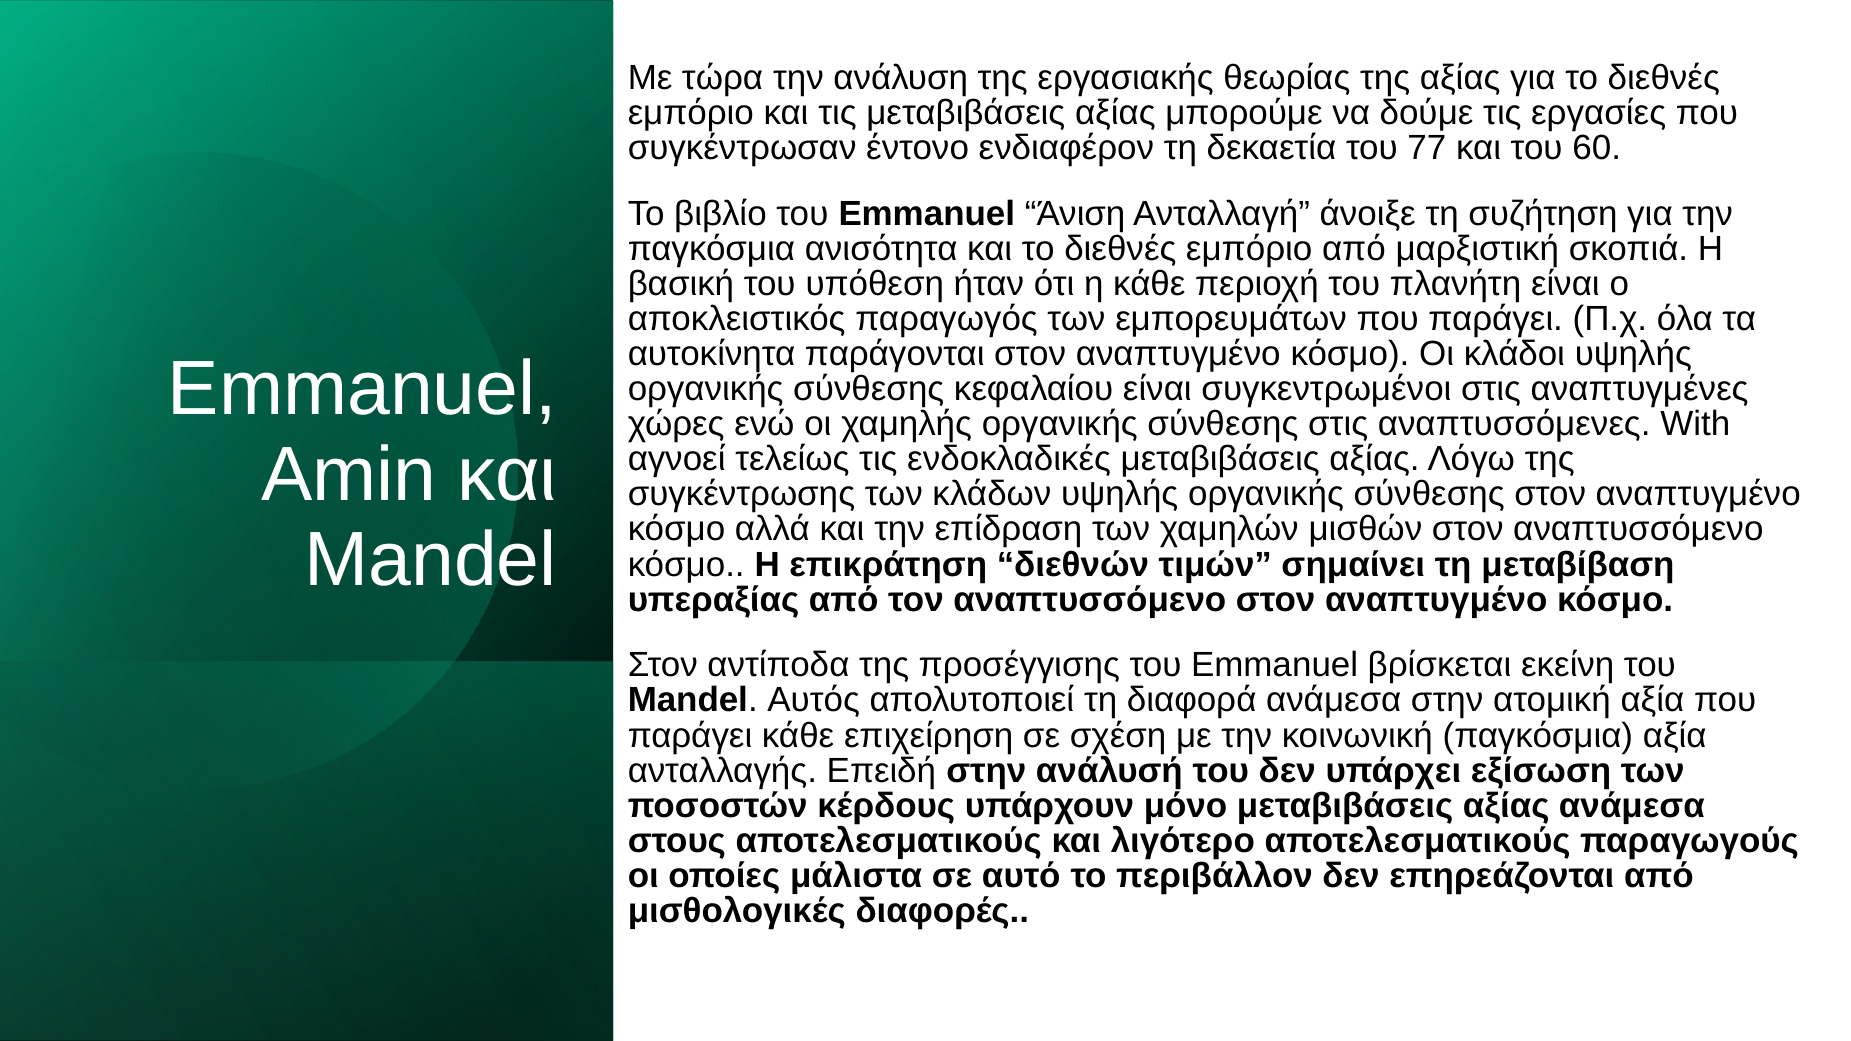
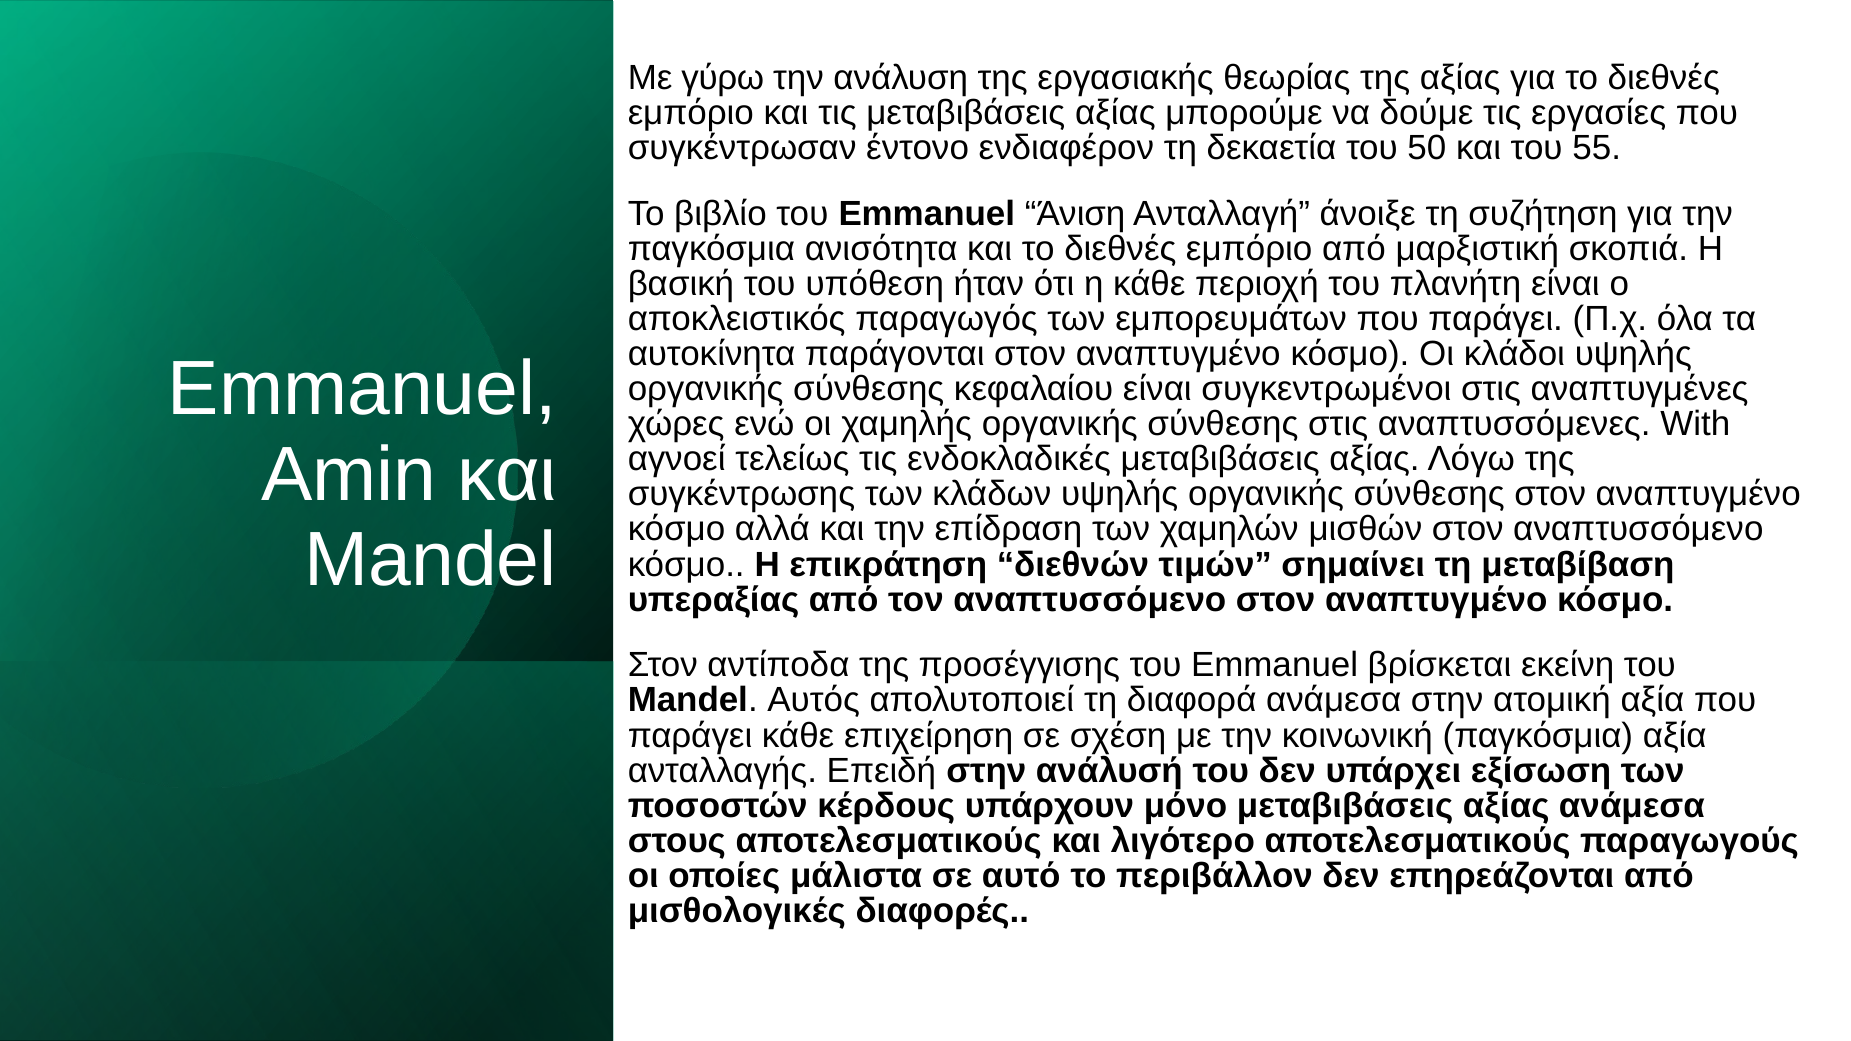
τώρα: τώρα -> γύρω (723, 78)
77: 77 -> 50 (1427, 148)
60: 60 -> 55 (1597, 148)
